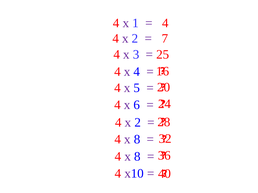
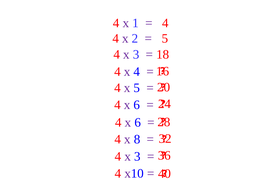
7: 7 -> 5 (165, 39)
25: 25 -> 18 (163, 55)
2: 2 -> 6 (138, 123)
8: 8 -> 3 (137, 157)
